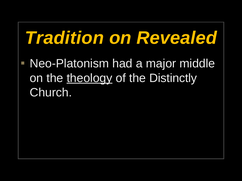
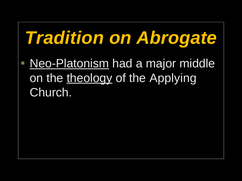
Revealed: Revealed -> Abrogate (177, 38)
Neo-Platonism underline: none -> present (69, 64)
Distinctly: Distinctly -> Applying (173, 78)
